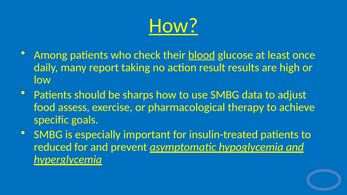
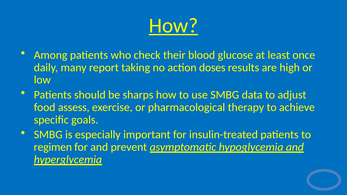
blood underline: present -> none (202, 55)
result: result -> doses (212, 68)
reduced: reduced -> regimen (53, 147)
